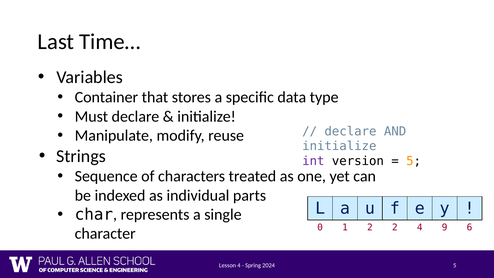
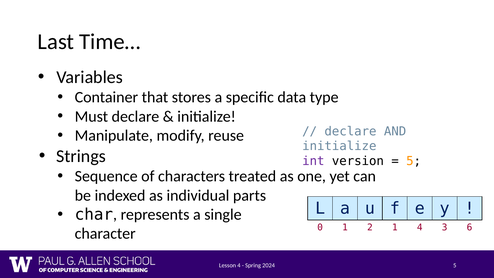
2 2: 2 -> 1 (395, 227)
9: 9 -> 3 (445, 227)
